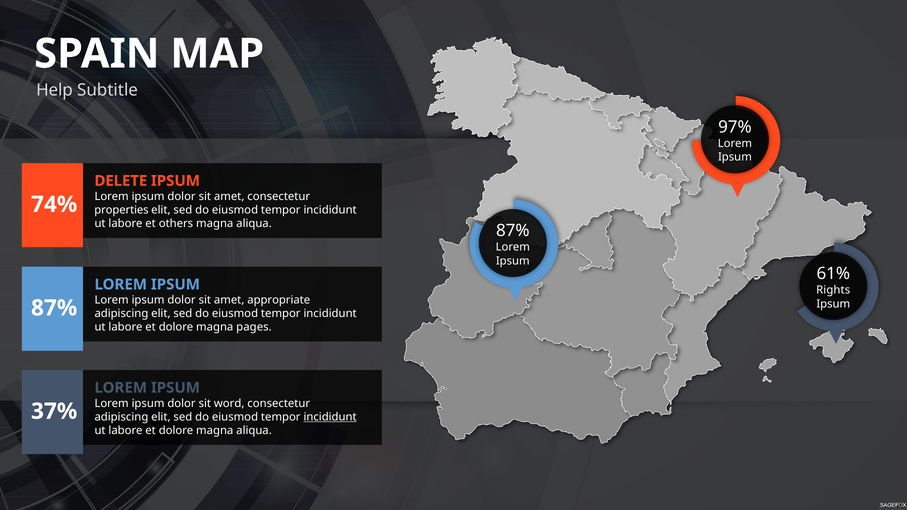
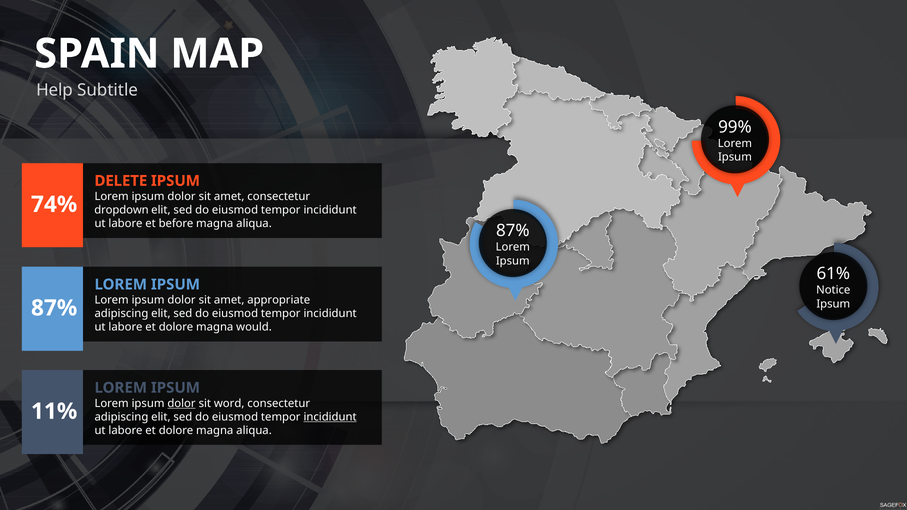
97%: 97% -> 99% (735, 127)
properties: properties -> dropdown (121, 210)
others: others -> before (176, 224)
Rights: Rights -> Notice (833, 290)
pages: pages -> would (254, 327)
dolor underline: none -> present (182, 403)
37%: 37% -> 11% (54, 411)
